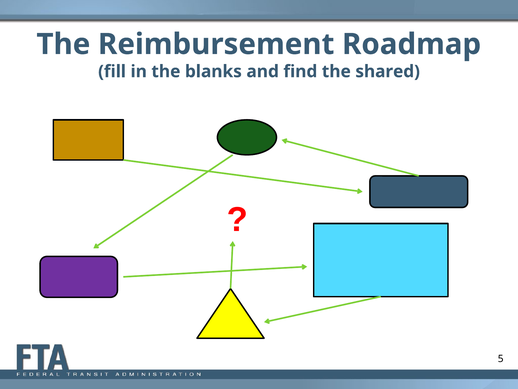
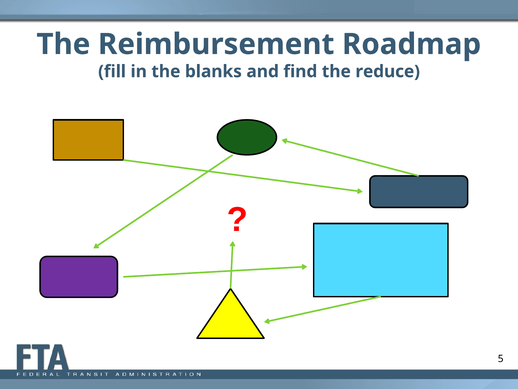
shared: shared -> reduce (388, 71)
